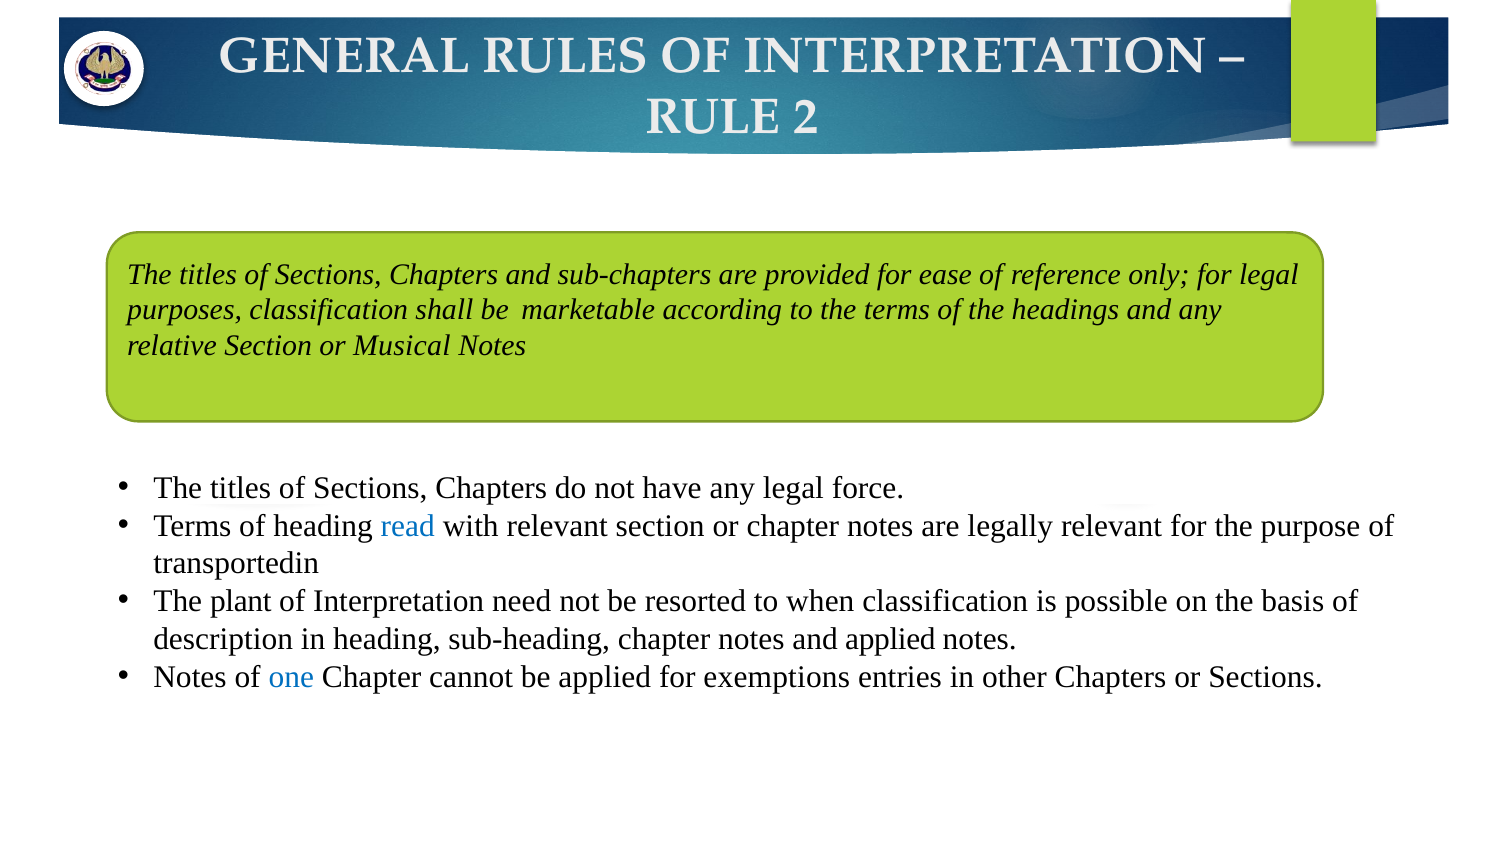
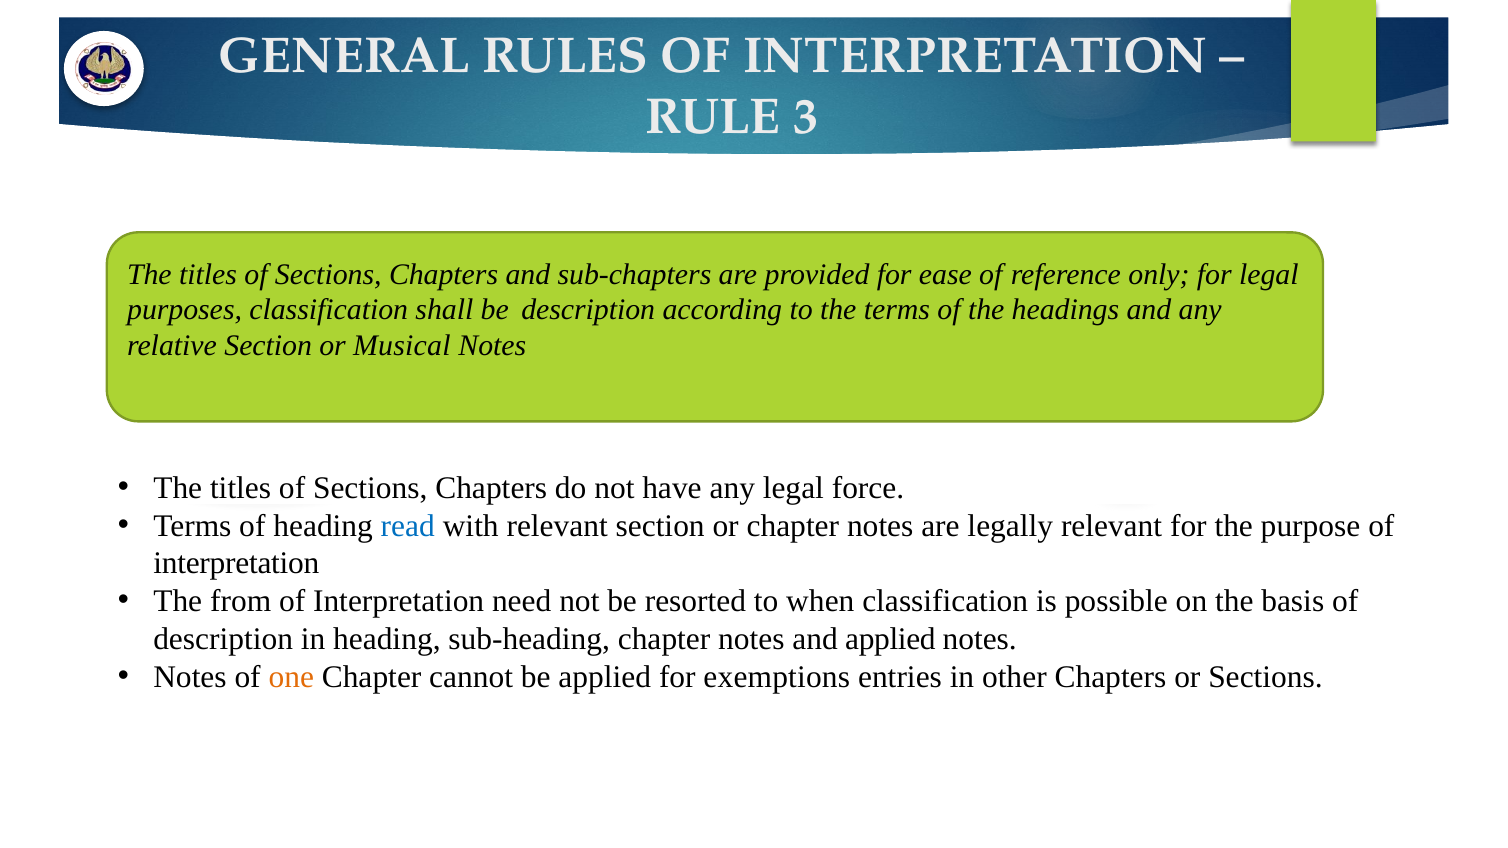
2: 2 -> 3 (806, 117)
be marketable: marketable -> description (588, 310)
transportedin: transportedin -> interpretation (236, 564)
plant: plant -> from (241, 601)
one colour: blue -> orange (291, 677)
